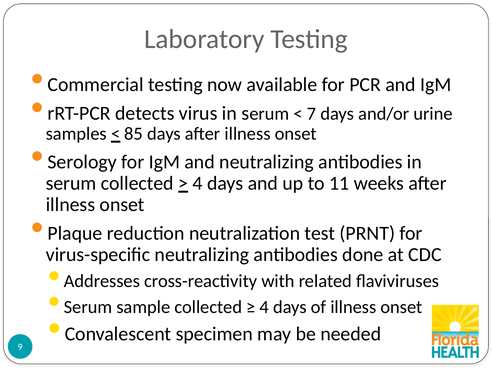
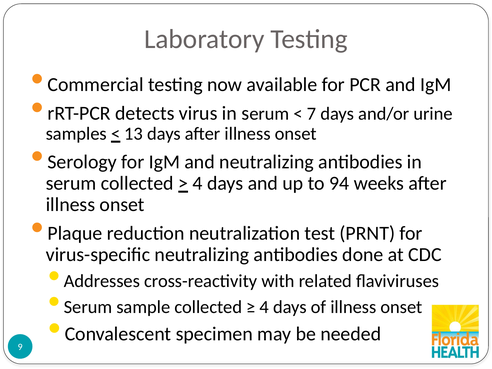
85: 85 -> 13 (134, 134)
11: 11 -> 94 (339, 183)
